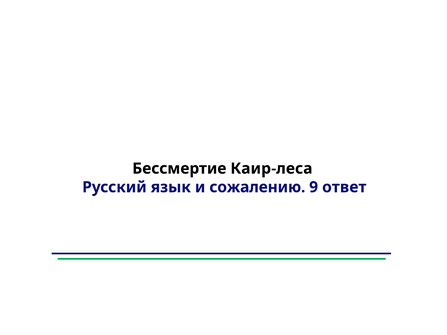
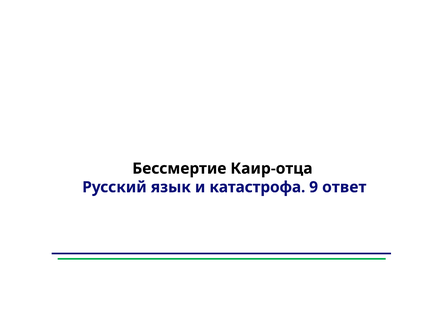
Каир-леса: Каир-леса -> Каир-отца (271, 169)
сожалению: сожалению -> катастрофа (257, 187)
